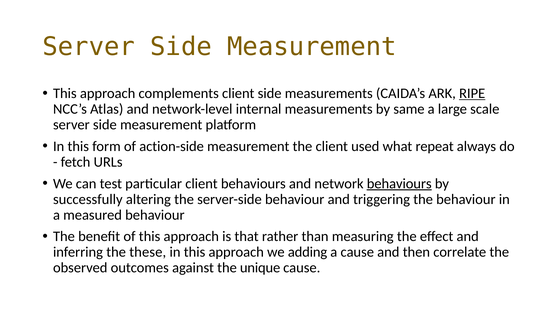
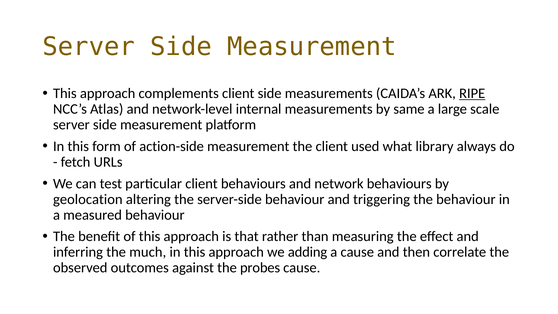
repeat: repeat -> library (435, 146)
behaviours underline: present -> none (399, 183)
successfully: successfully -> geolocation (88, 199)
these: these -> much (148, 252)
unique: unique -> probes (260, 268)
